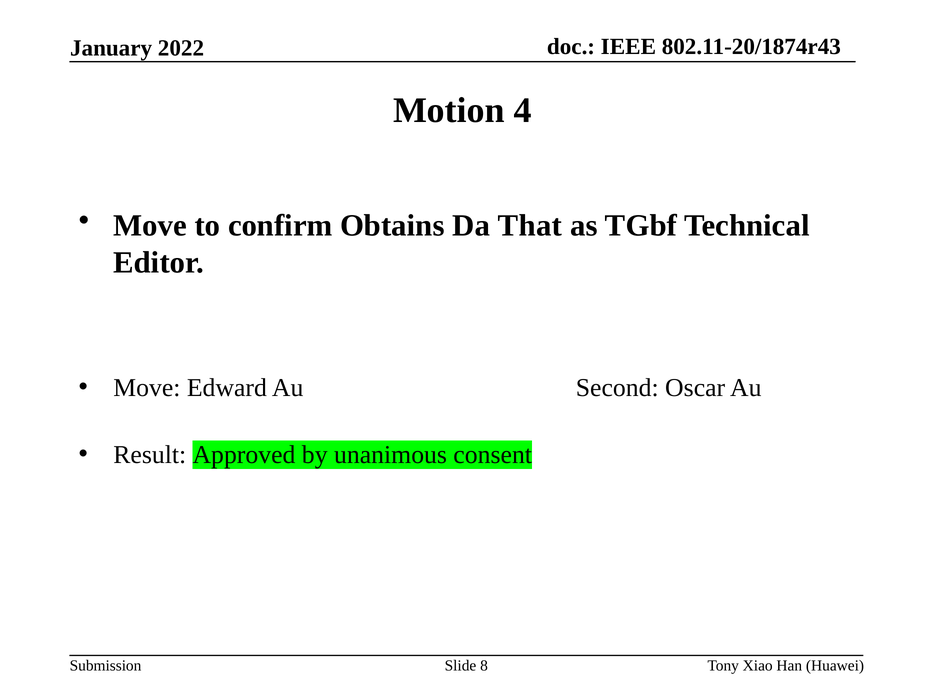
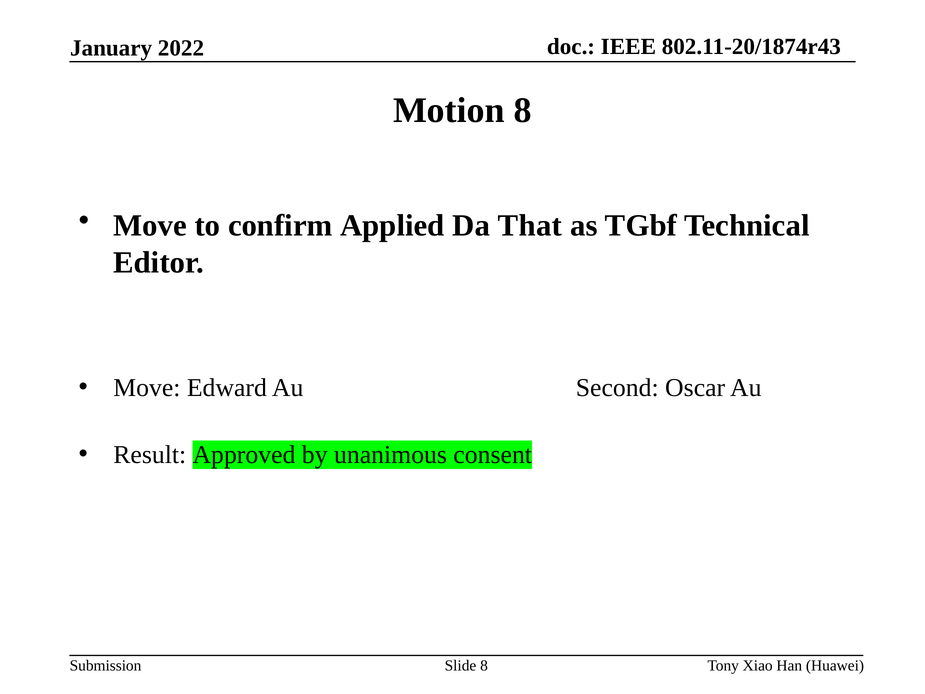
Motion 4: 4 -> 8 (523, 110)
Obtains: Obtains -> Applied (392, 226)
